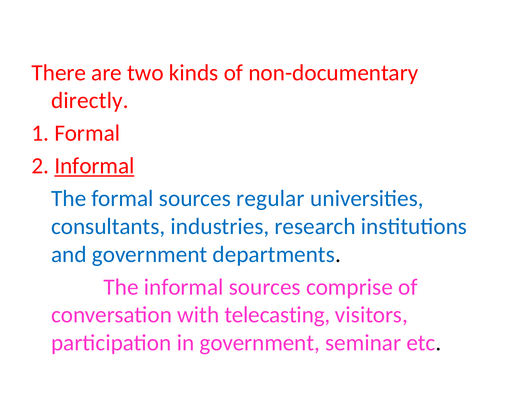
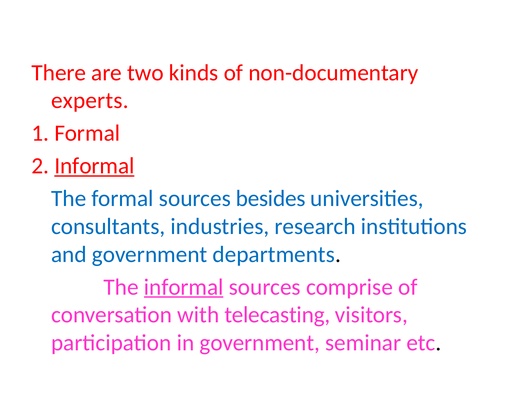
directly: directly -> experts (90, 101)
regular: regular -> besides (271, 198)
informal underline: none -> present (184, 287)
